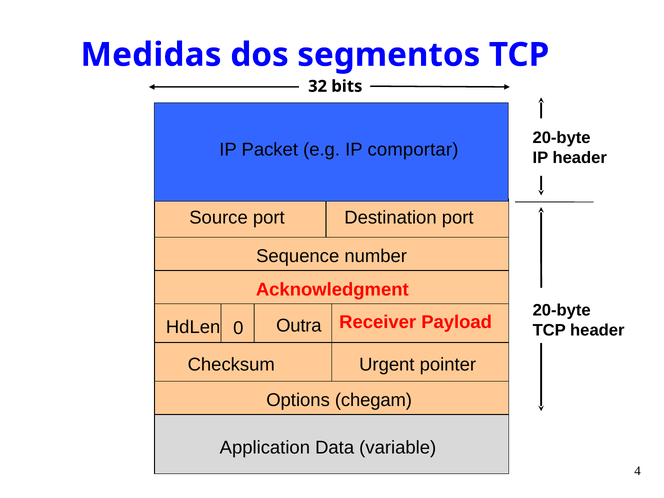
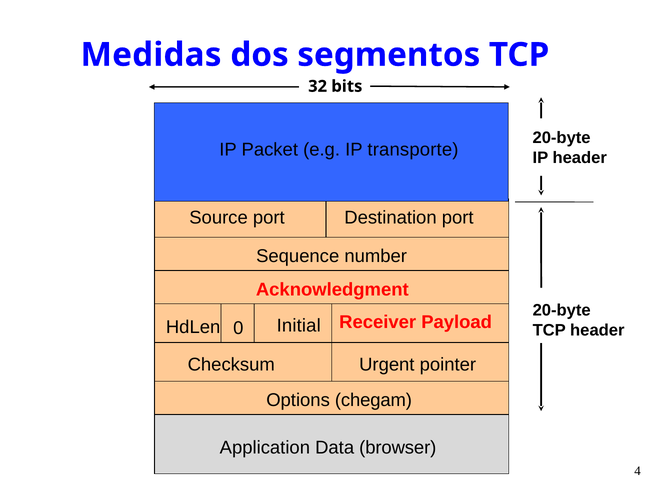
comportar: comportar -> transporte (413, 150)
Outra: Outra -> Initial (299, 326)
variable: variable -> browser (398, 448)
